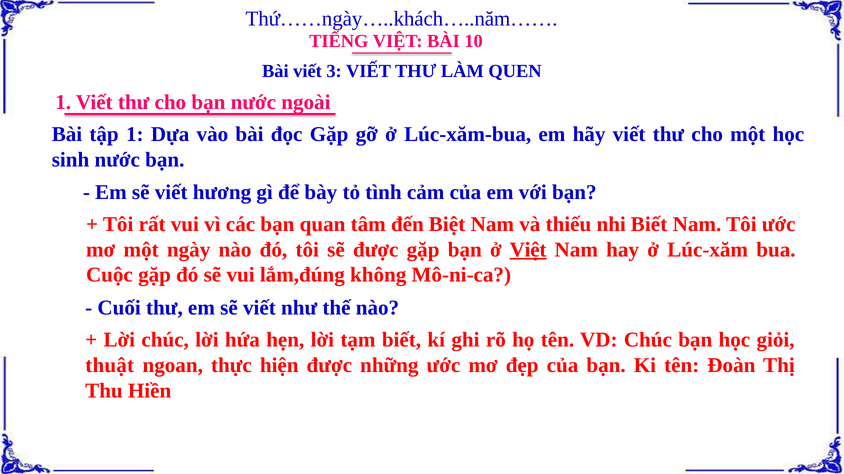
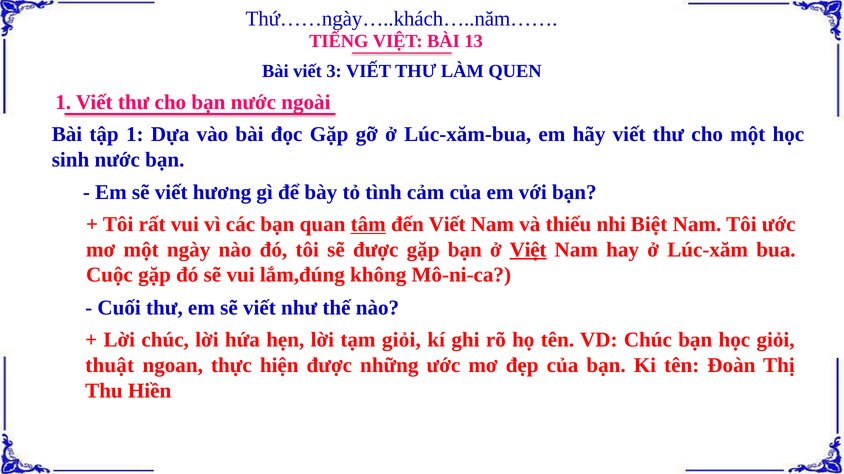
10: 10 -> 13 (474, 41)
tâm underline: none -> present (368, 224)
đến Biệt: Biệt -> Viết (447, 224)
nhi Biết: Biết -> Biệt (649, 224)
tạm biết: biết -> giỏi (401, 340)
